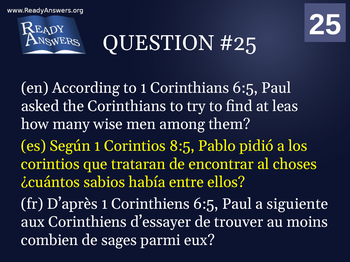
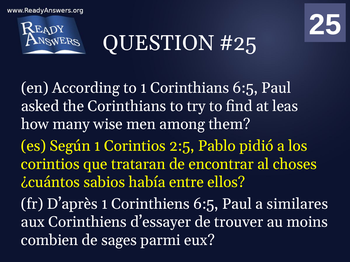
8:5: 8:5 -> 2:5 (182, 146)
siguiente: siguiente -> similares (297, 204)
